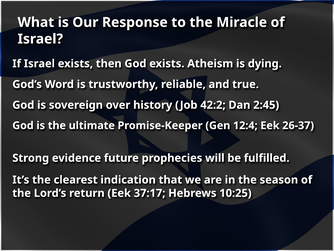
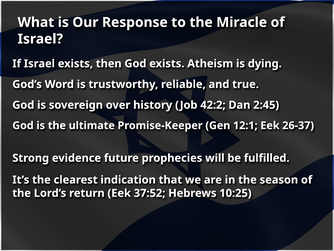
12:4: 12:4 -> 12:1 (245, 125)
37:17: 37:17 -> 37:52 (150, 193)
